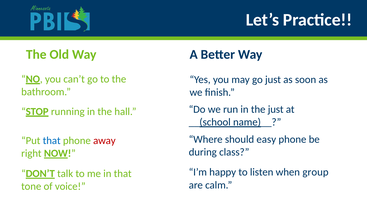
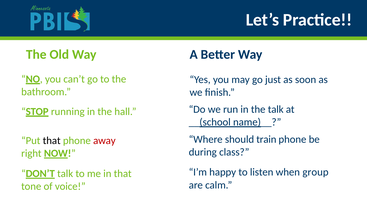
the just: just -> talk (276, 109)
easy: easy -> train (266, 140)
that colour: blue -> black (52, 141)
